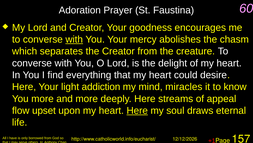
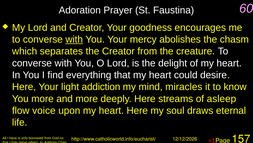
appeal: appeal -> asleep (221, 98)
upset: upset -> voice (44, 110)
Here underline: present -> none (137, 110)
